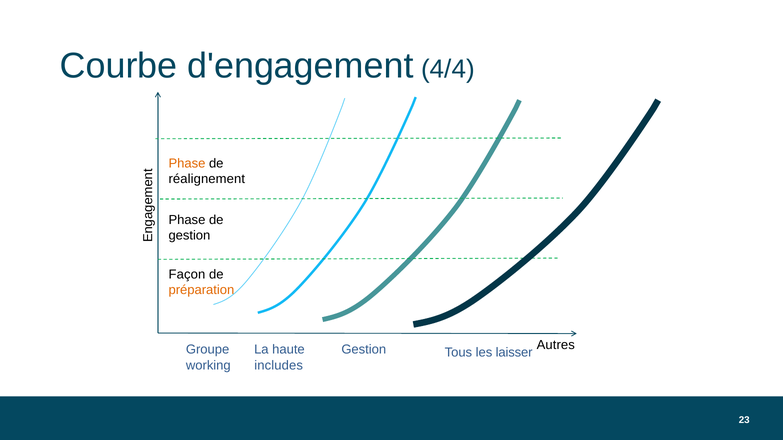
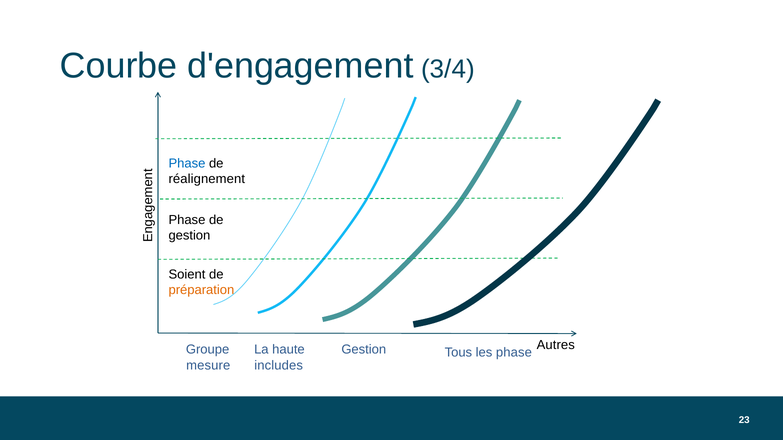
4/4: 4/4 -> 3/4 (448, 69)
Phase colour: orange -> blue (187, 164)
Façon: Façon -> Soient (187, 275)
les laisser: laisser -> phase (514, 353)
working: working -> mesure (208, 366)
